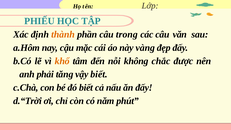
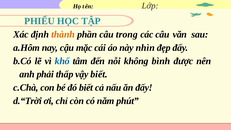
vàng: vàng -> nhìn (145, 48)
khổ colour: orange -> blue (62, 61)
chắc: chắc -> bình (161, 61)
tăng: tăng -> thấp (65, 74)
